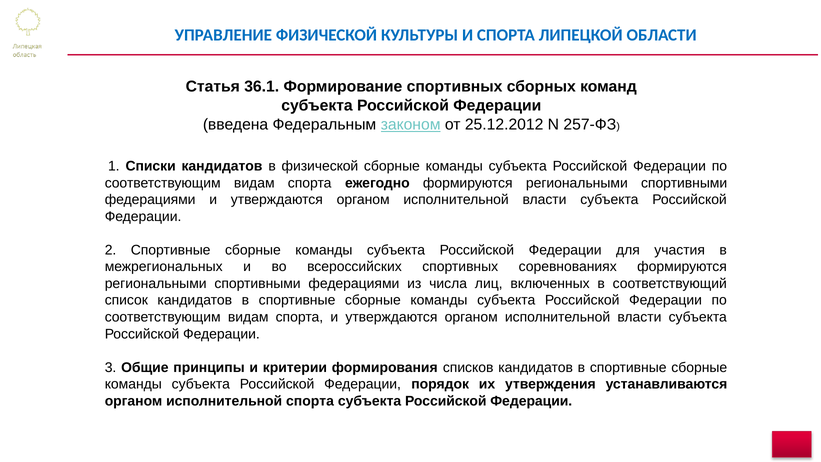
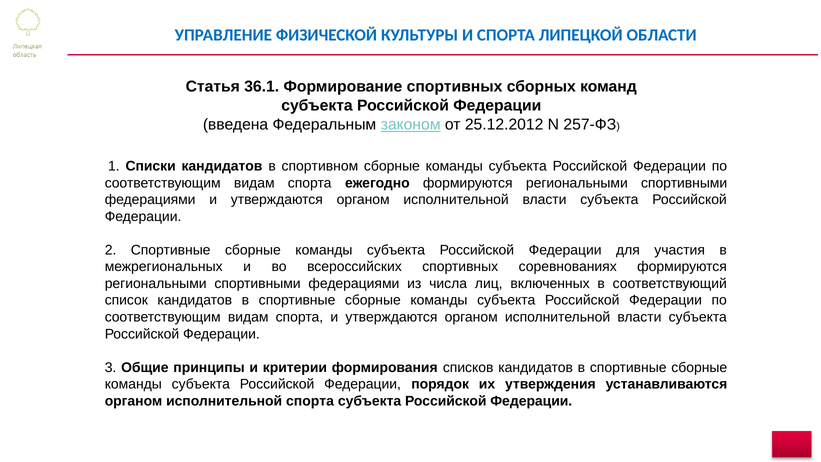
в физической: физической -> спортивном (320, 166)
